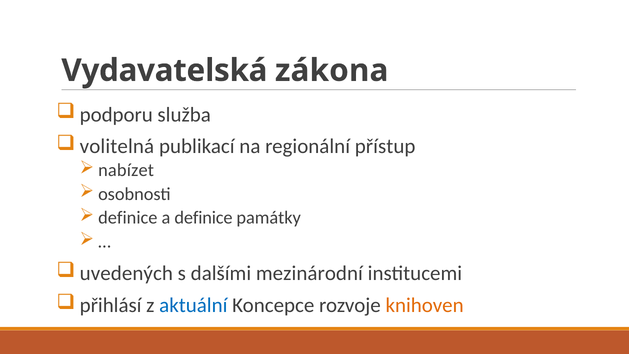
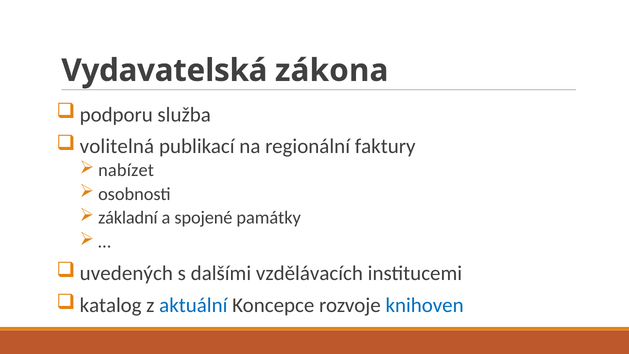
přístup: přístup -> faktury (385, 146)
definice: definice -> základní (128, 218)
a definice: definice -> spojené (203, 218)
mezinárodní: mezinárodní -> vzdělávacích (309, 273)
přihlásí: přihlásí -> katalog (111, 305)
knihoven colour: orange -> blue (425, 305)
